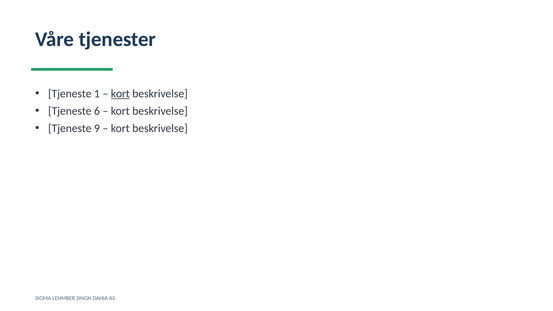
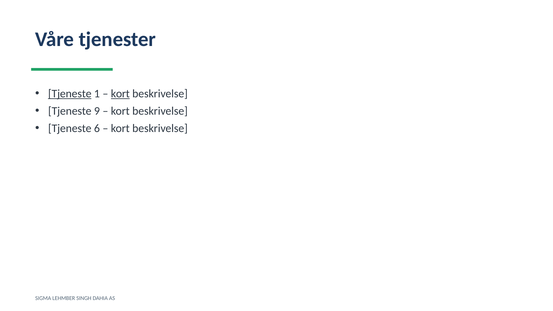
Tjeneste underline: none -> present (70, 94)
6: 6 -> 9 (97, 111)
9: 9 -> 6 (97, 128)
